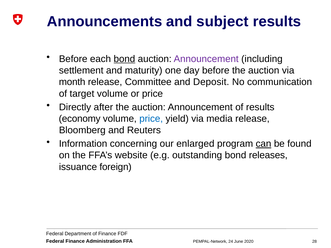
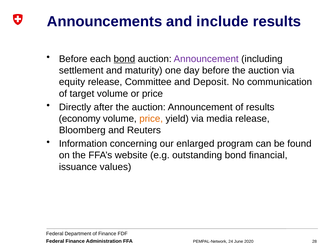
subject: subject -> include (223, 22)
month: month -> equity (72, 82)
price colour: blue -> orange (151, 119)
can underline: present -> none (263, 144)
releases: releases -> financial (268, 155)
foreign: foreign -> values (115, 167)
